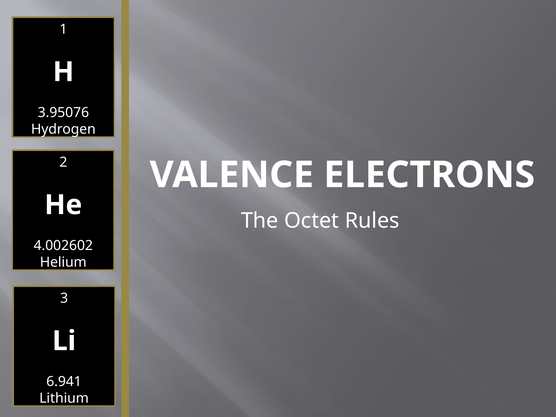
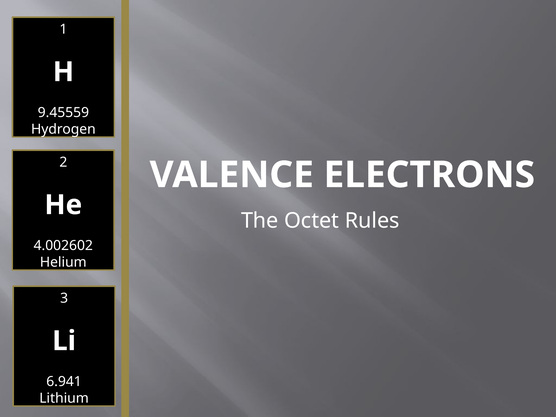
3.95076: 3.95076 -> 9.45559 (63, 113)
